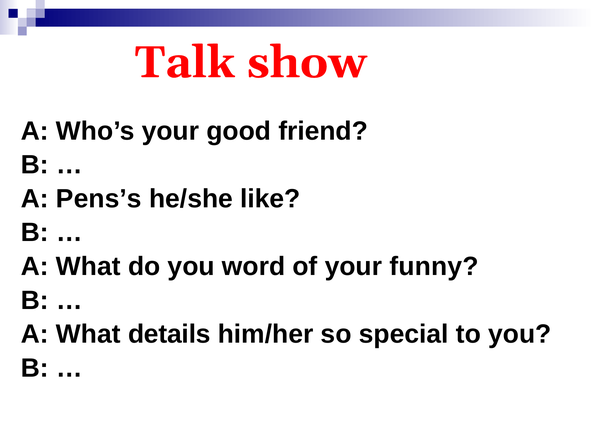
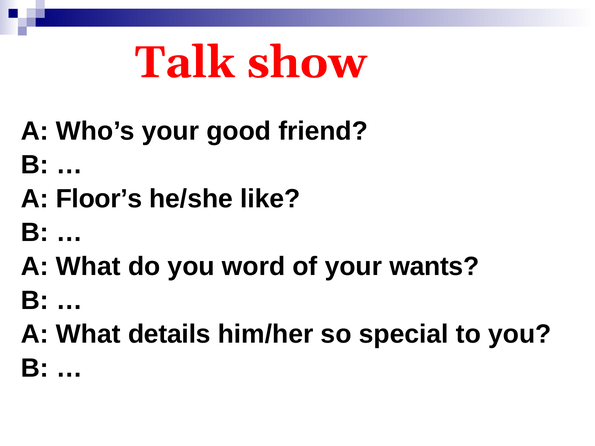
Pens’s: Pens’s -> Floor’s (99, 199)
funny: funny -> wants (434, 267)
